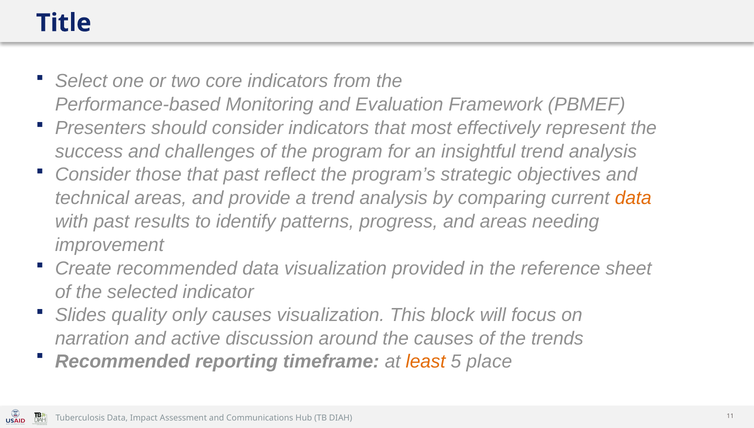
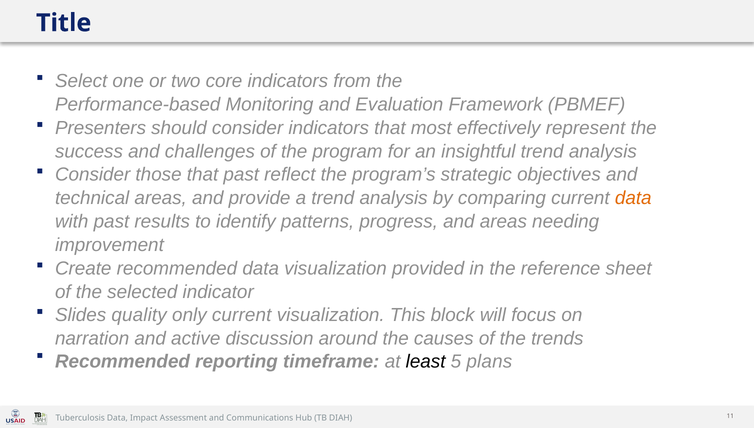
only causes: causes -> current (242, 315)
least colour: orange -> black (426, 361)
place: place -> plans (489, 361)
